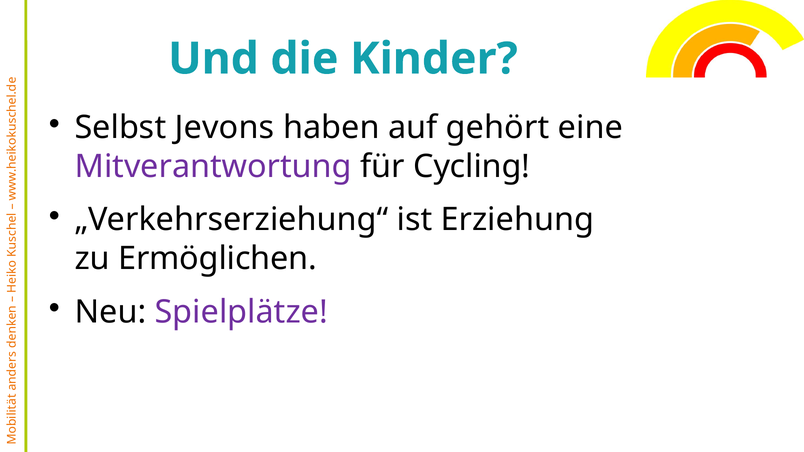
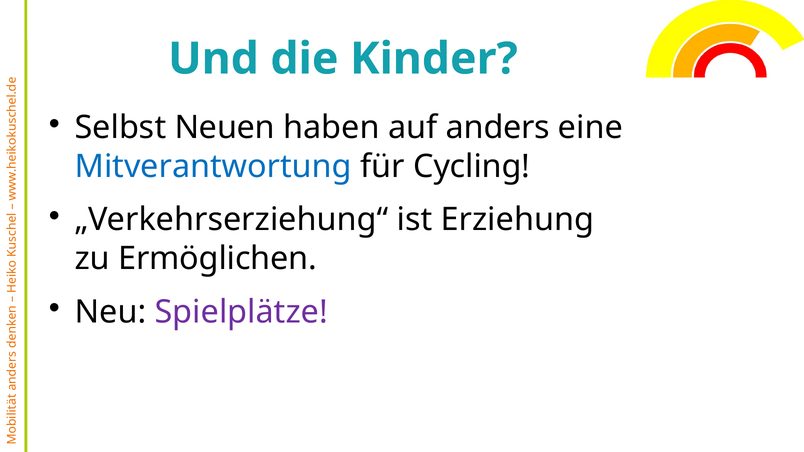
Jevons: Jevons -> Neuen (225, 128)
gehört: gehört -> anders (498, 128)
Mitverantwortung colour: purple -> blue (213, 166)
